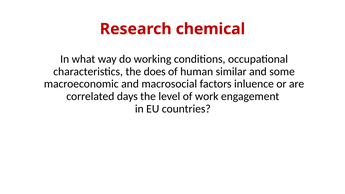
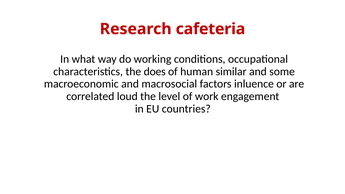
chemical: chemical -> cafeteria (210, 29)
days: days -> loud (127, 96)
